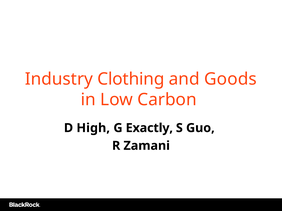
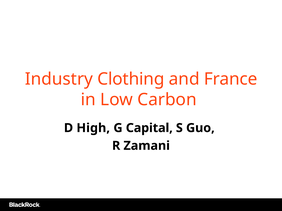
Goods: Goods -> France (231, 79)
Exactly: Exactly -> Capital (149, 128)
